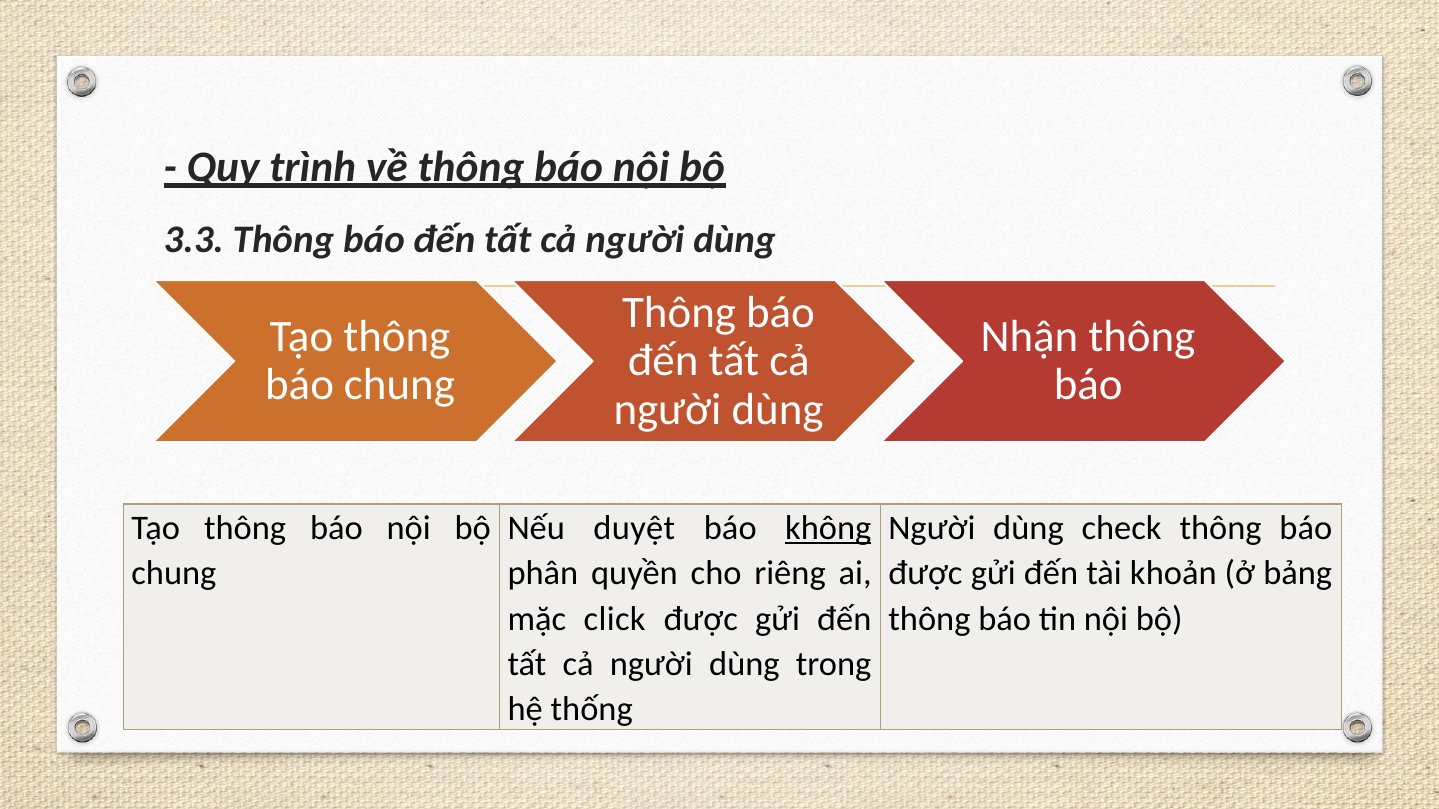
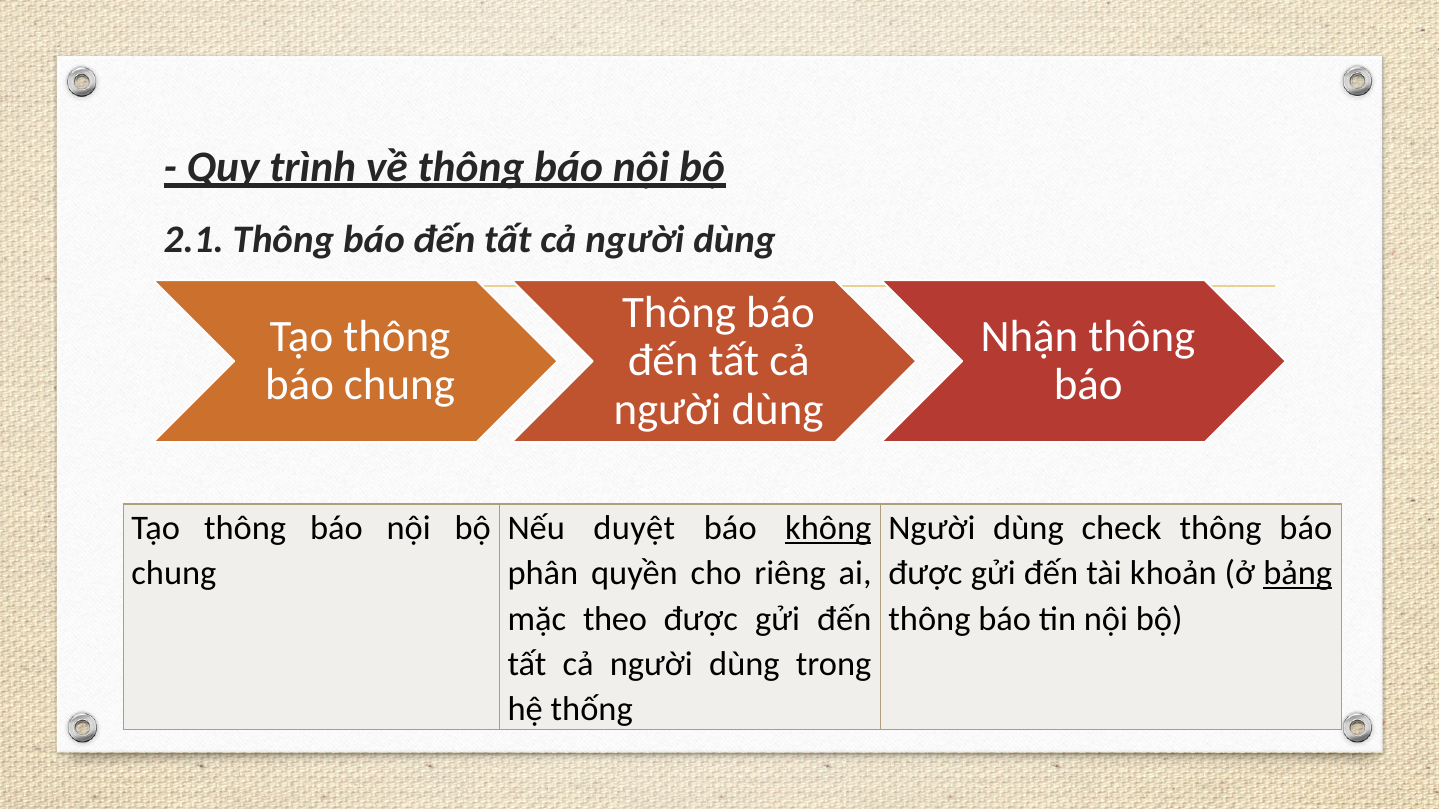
3.3: 3.3 -> 2.1 (194, 239)
bảng underline: none -> present (1298, 574)
click: click -> theo (615, 619)
